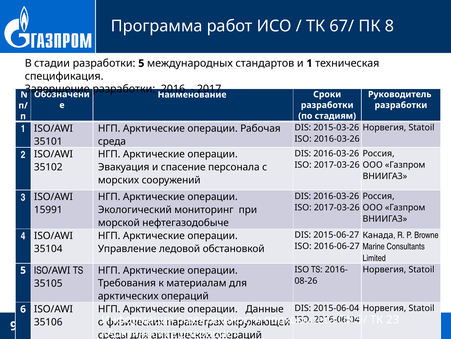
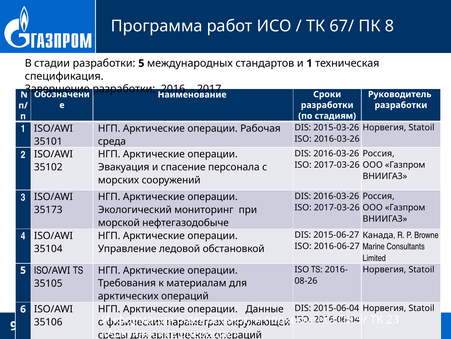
15991: 15991 -> 35173 (48, 209)
